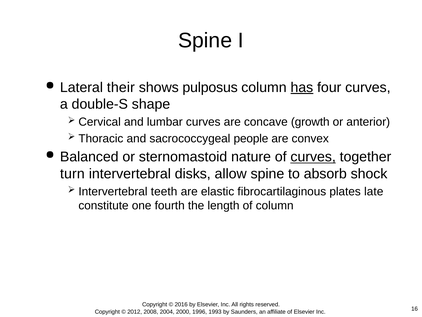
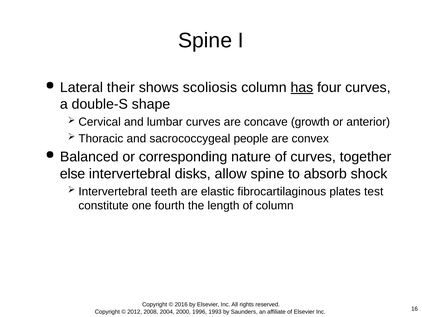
pulposus: pulposus -> scoliosis (210, 87)
sternomastoid: sternomastoid -> corresponding (183, 157)
curves underline: present -> none (313, 157)
turn: turn -> else (73, 174)
late: late -> test (374, 191)
